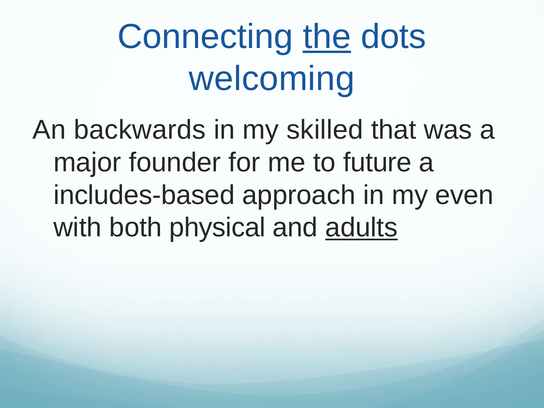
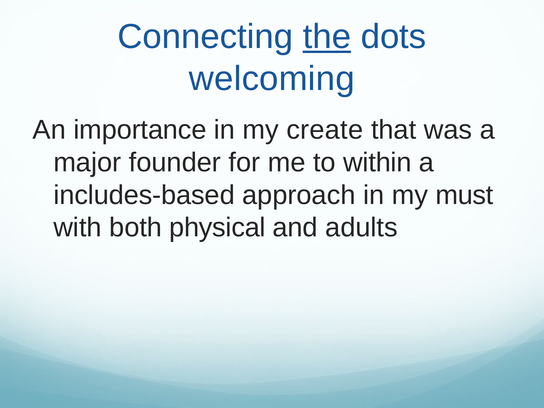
backwards: backwards -> importance (140, 130)
skilled: skilled -> create (325, 130)
future: future -> within (377, 162)
even: even -> must (464, 195)
adults underline: present -> none (361, 228)
